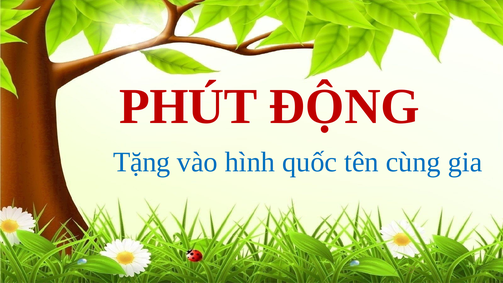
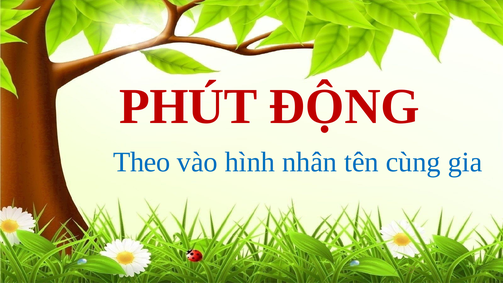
Tặng: Tặng -> Theo (142, 162)
quốc: quốc -> nhân (310, 162)
